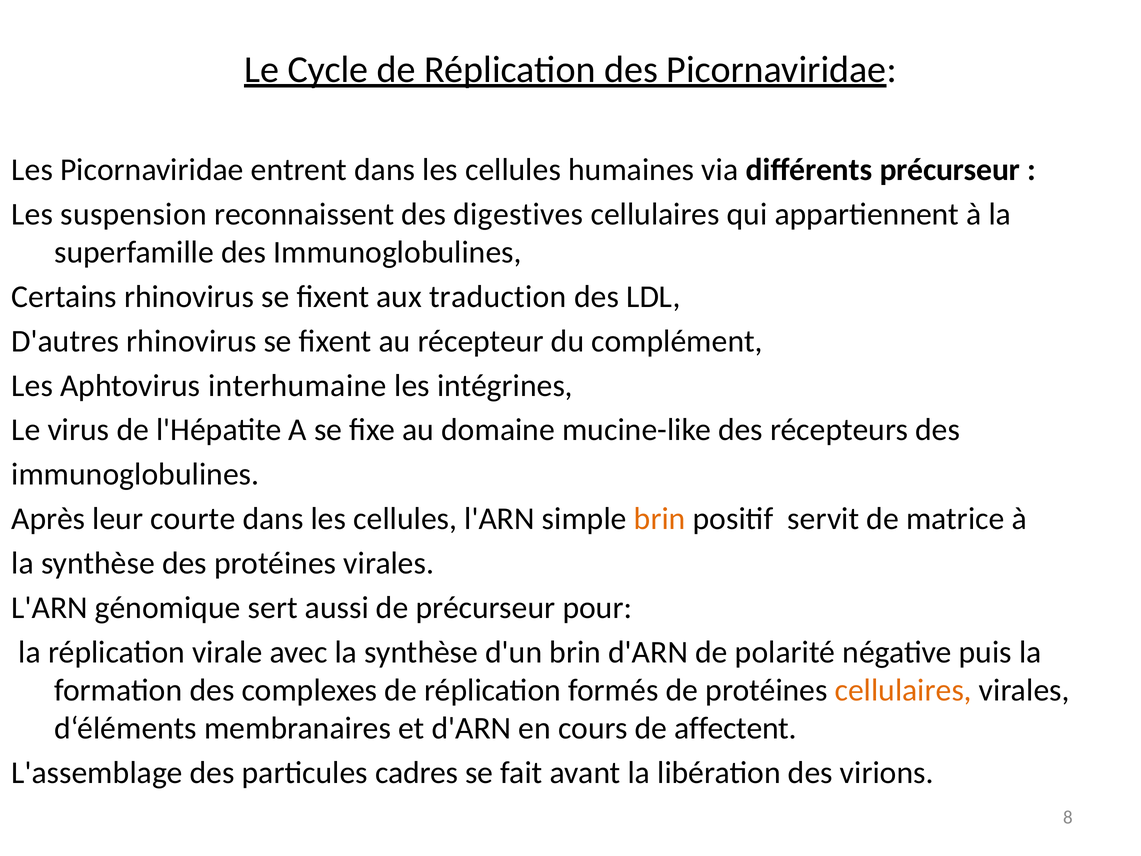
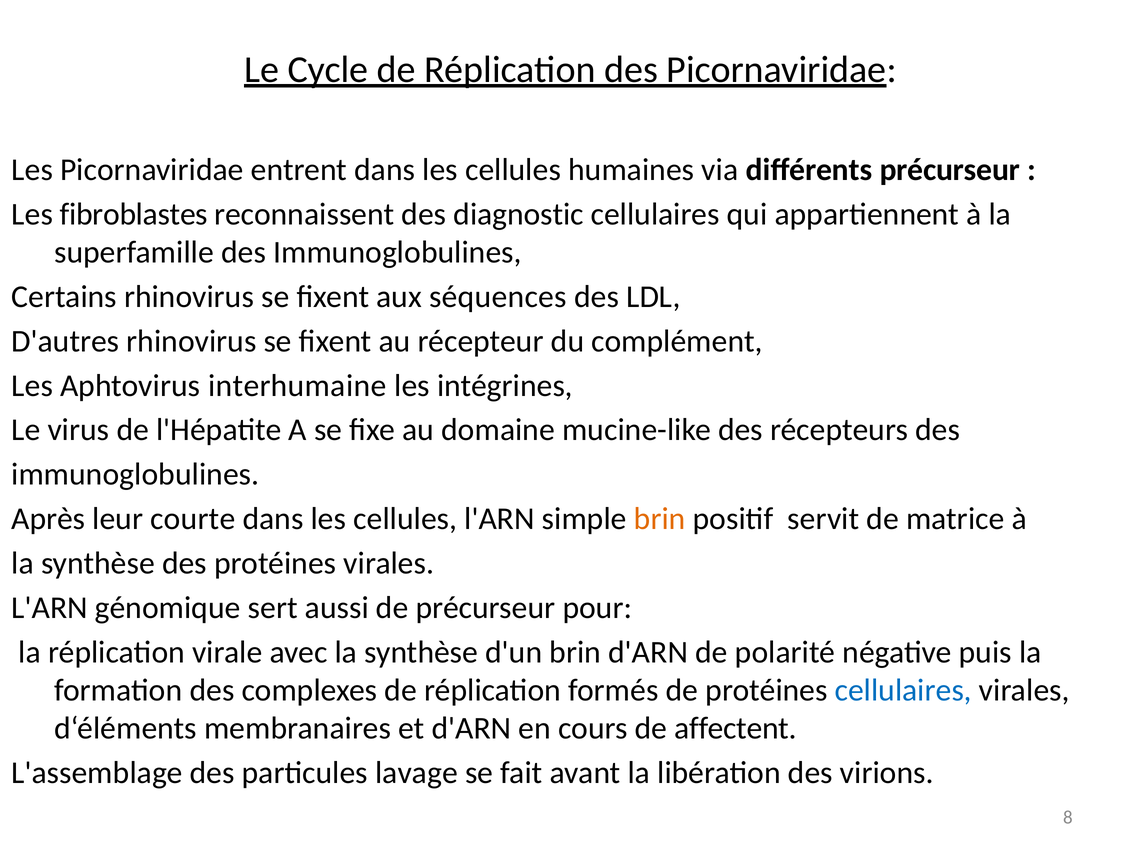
suspension: suspension -> fibroblastes (134, 214)
digestives: digestives -> diagnostic (519, 214)
traduction: traduction -> séquences (498, 297)
cellulaires colour: orange -> blue (903, 690)
cadres: cadres -> lavage (417, 773)
